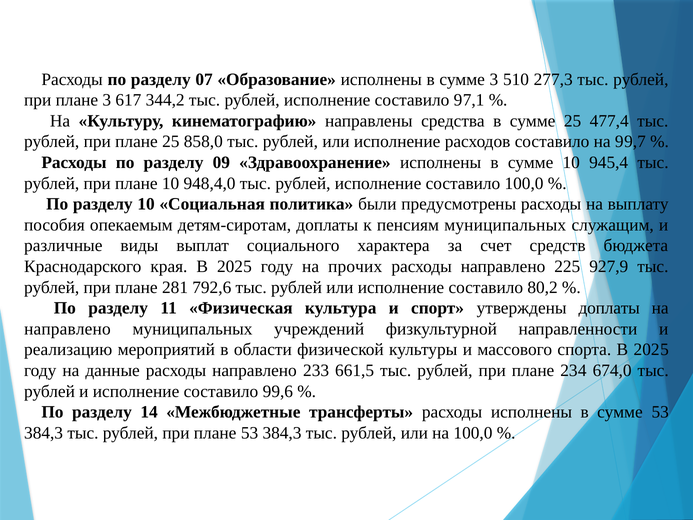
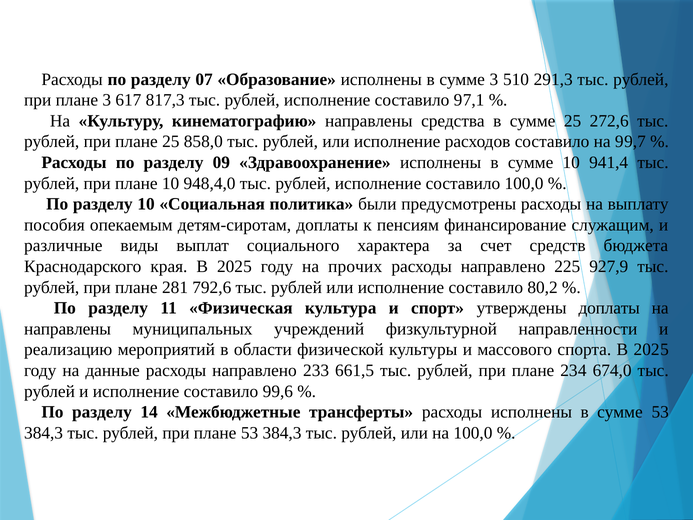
277,3: 277,3 -> 291,3 (553, 79)
344,2: 344,2 -> 817,3 (165, 100)
477,4: 477,4 -> 272,6 (609, 121)
945,4: 945,4 -> 941,4 (609, 162)
пенсиям муниципальных: муниципальных -> финансирование (505, 225)
направлено: направлено -> направлены (68, 329)
